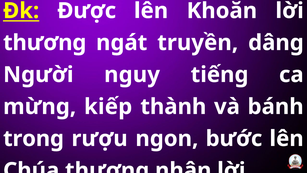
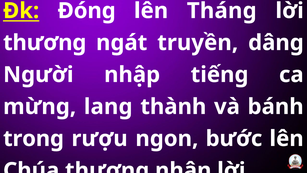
Được: Được -> Đóng (87, 11)
Khoăn: Khoăn -> Tháng (222, 11)
nguy: nguy -> nhập (132, 75)
kiếp: kiếp -> lang (108, 107)
